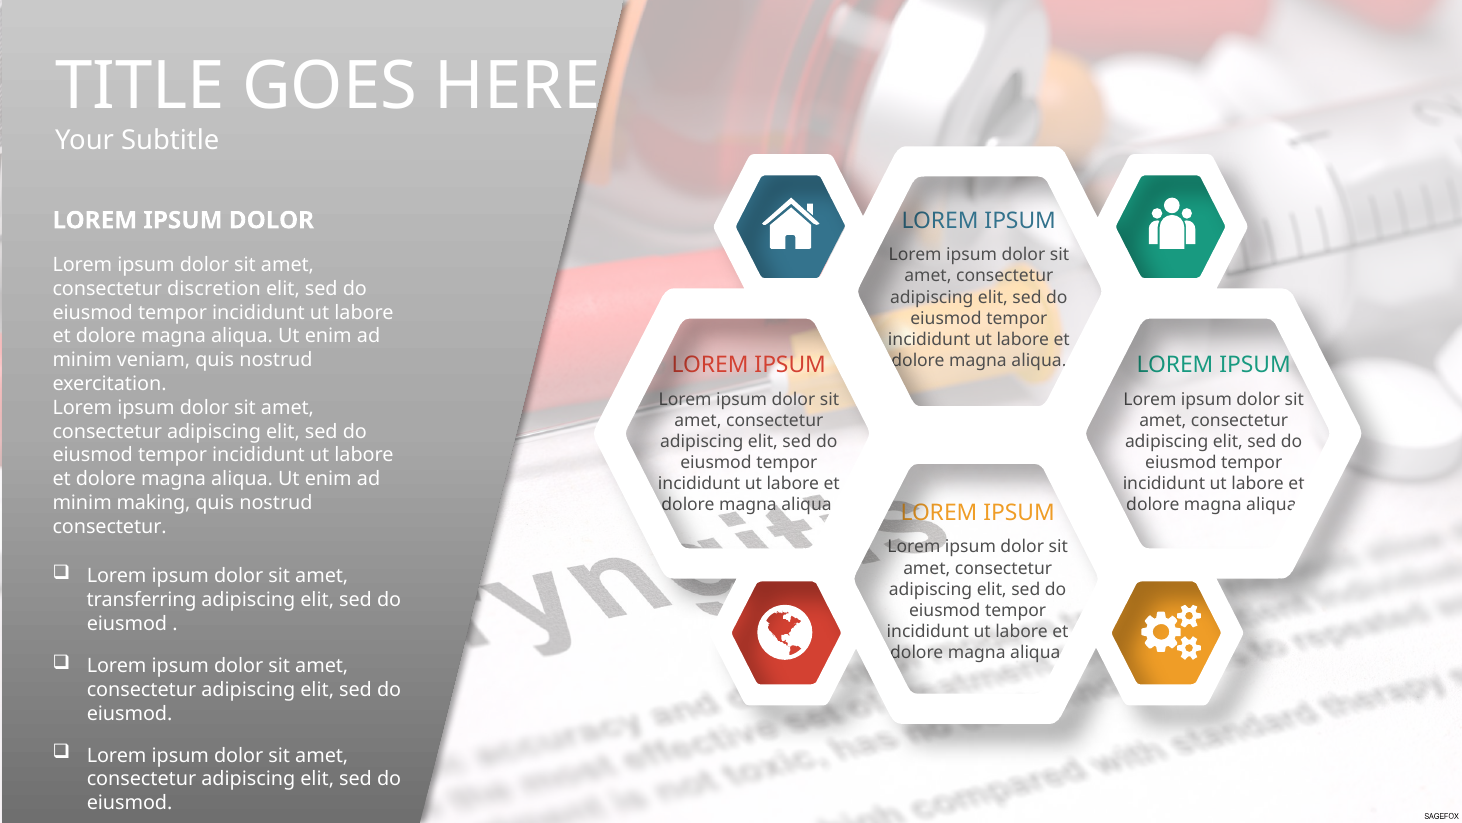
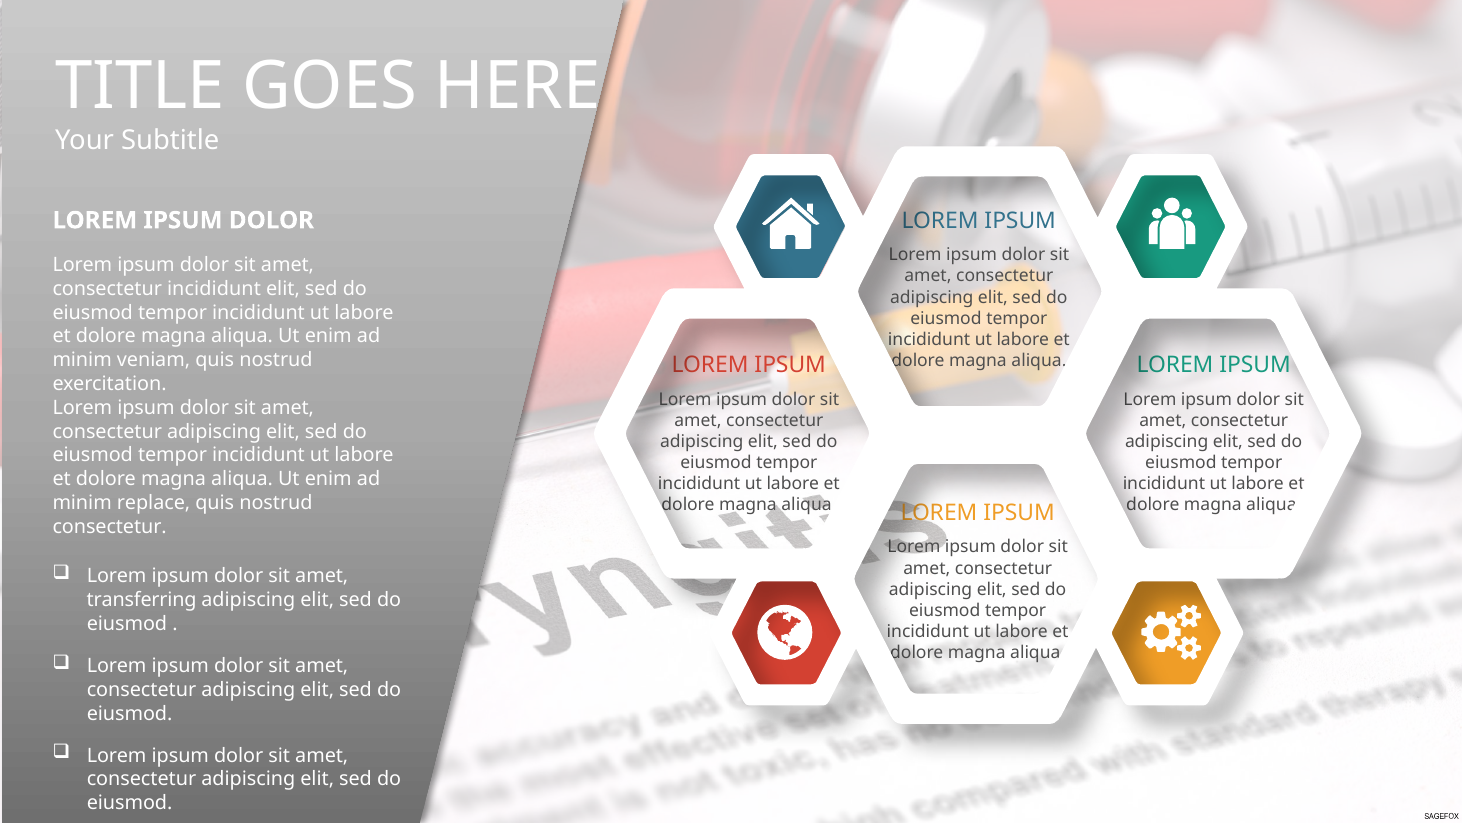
consectetur discretion: discretion -> incididunt (214, 288)
making: making -> replace (154, 503)
